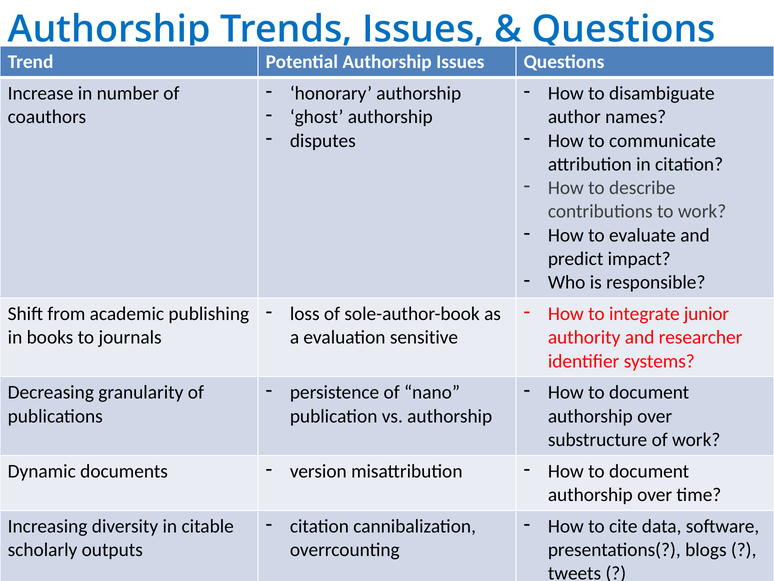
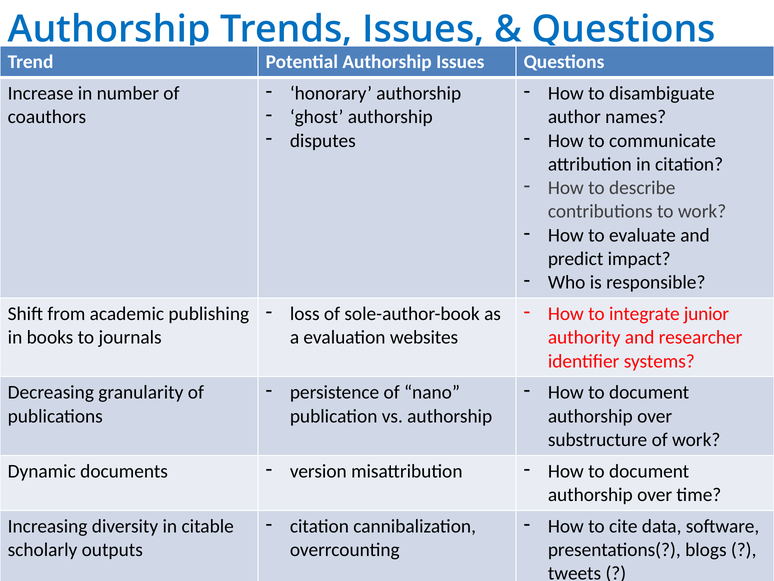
sensitive: sensitive -> websites (424, 337)
